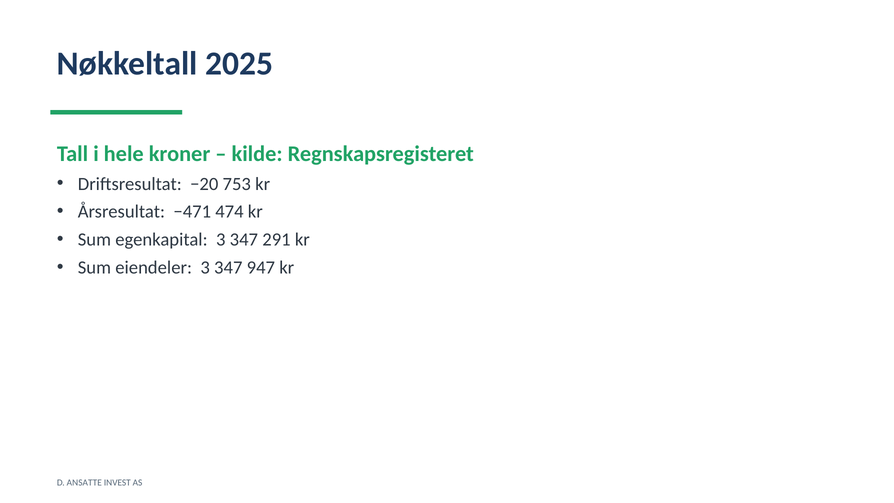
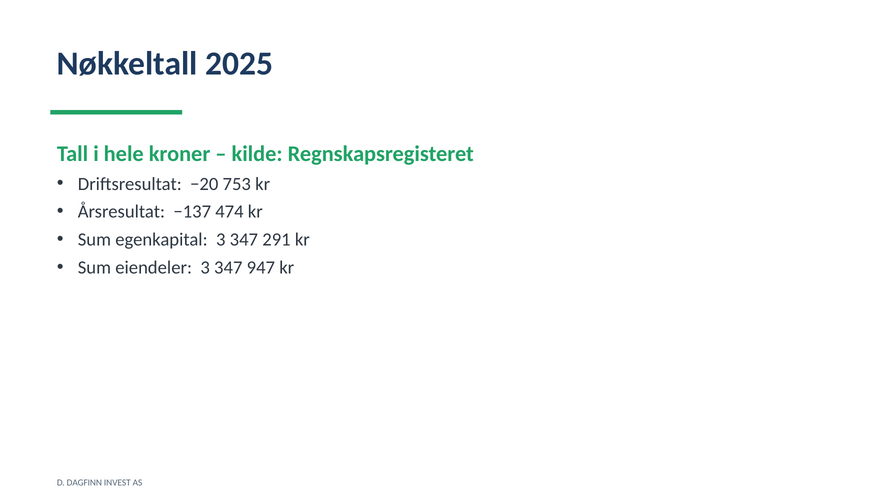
−471: −471 -> −137 (192, 212)
ANSATTE: ANSATTE -> DAGFINN (84, 483)
